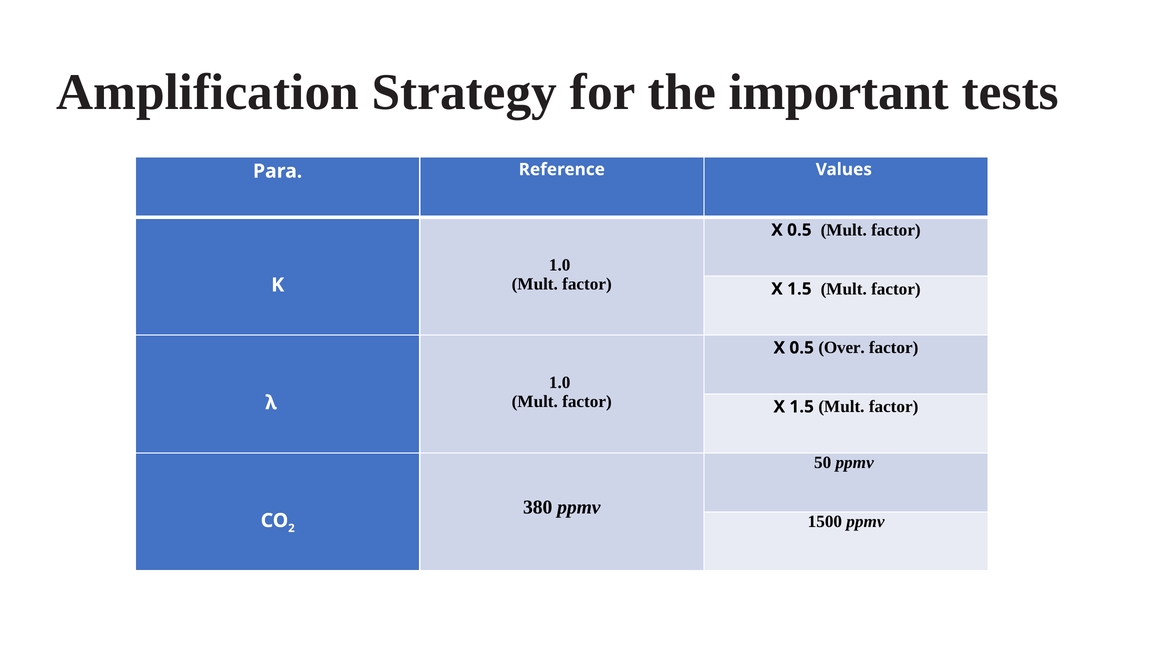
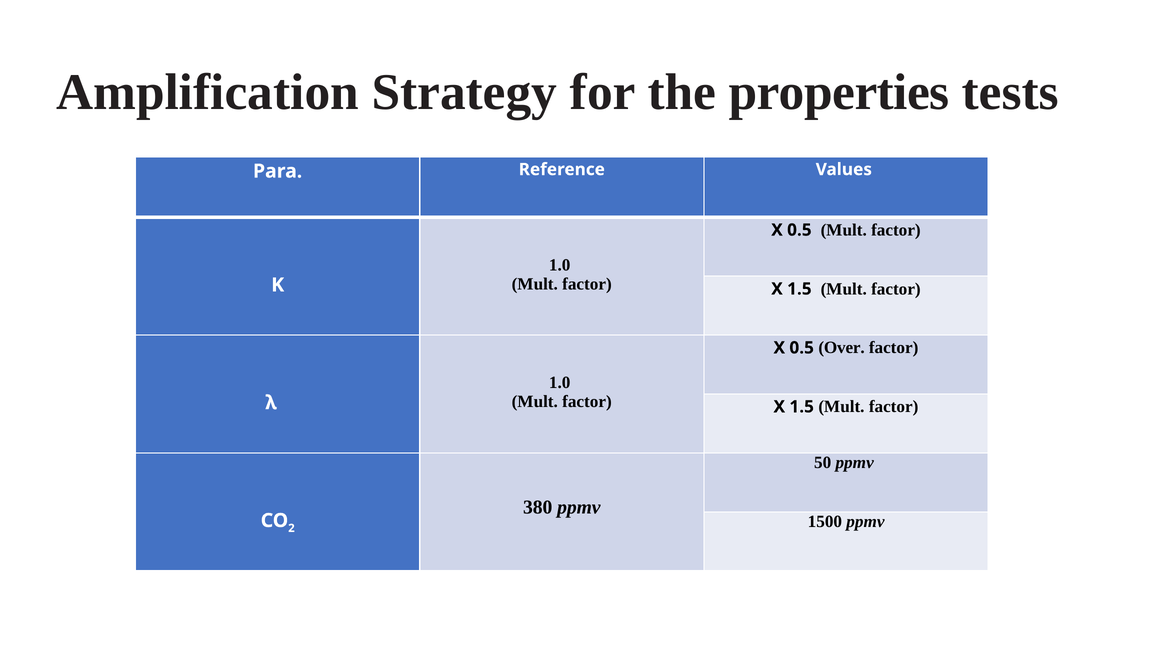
important: important -> properties (839, 92)
